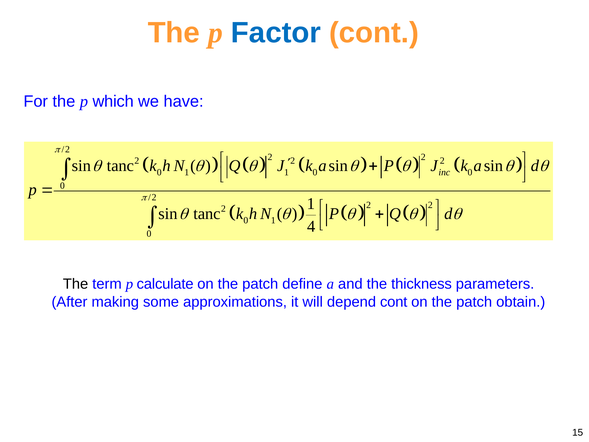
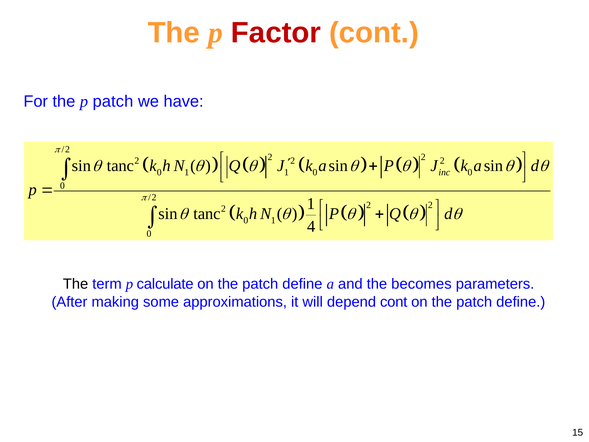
Factor colour: blue -> red (276, 33)
p which: which -> patch (113, 101)
thickness: thickness -> becomes (421, 284)
obtain: obtain -> define (521, 302)
